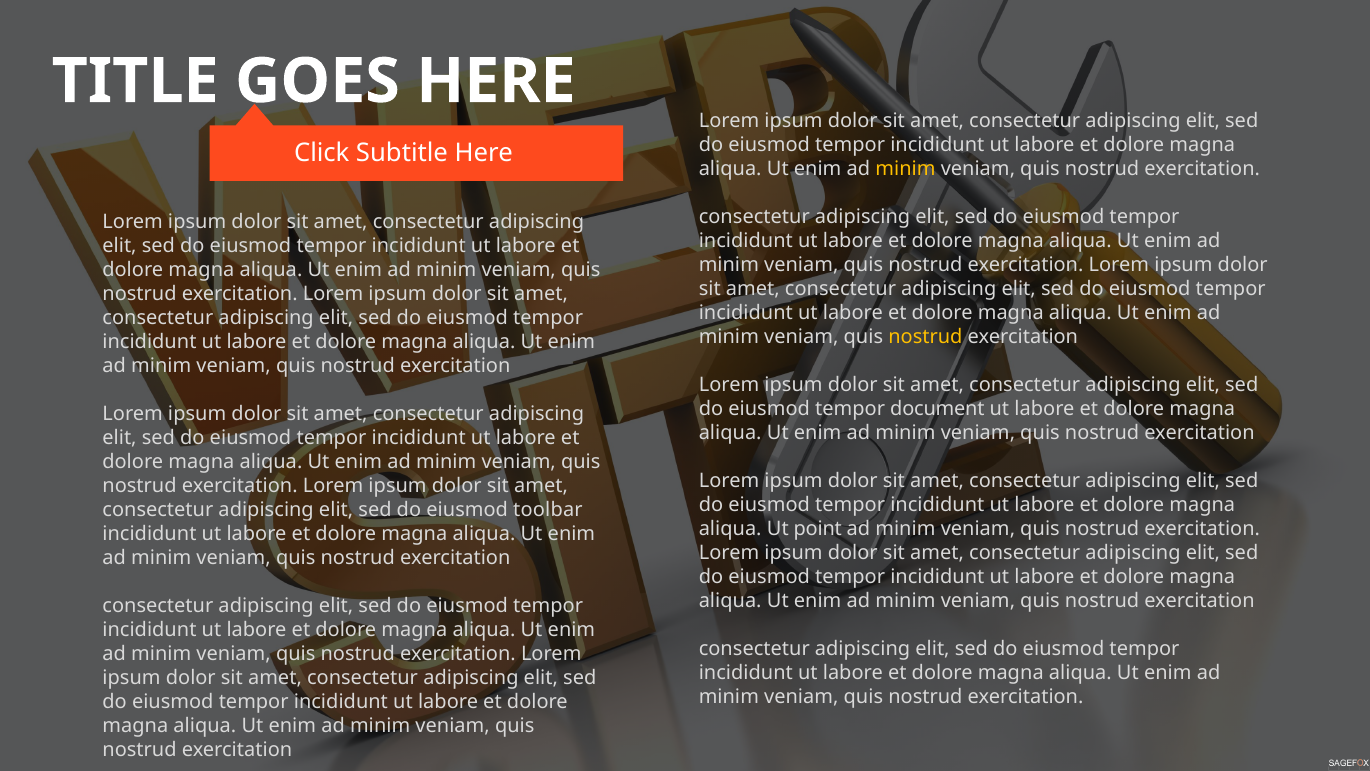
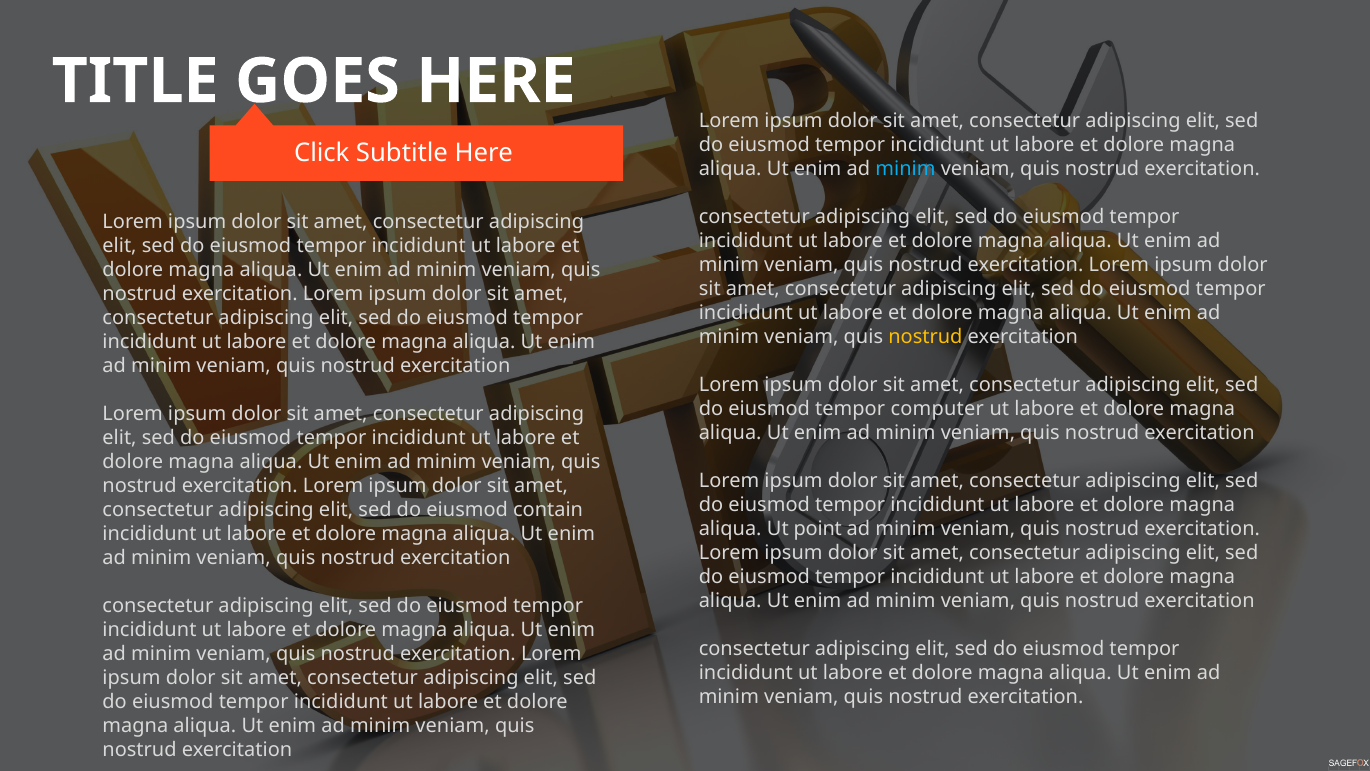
minim colour: yellow -> light blue (905, 169)
document: document -> computer (937, 409)
toolbar: toolbar -> contain (548, 510)
